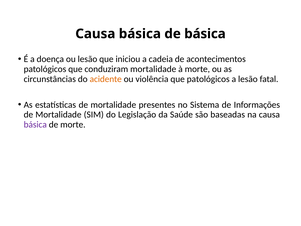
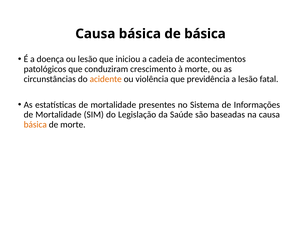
conduziram mortalidade: mortalidade -> crescimento (153, 69)
que patológicos: patológicos -> previdência (208, 79)
básica colour: purple -> orange (35, 124)
